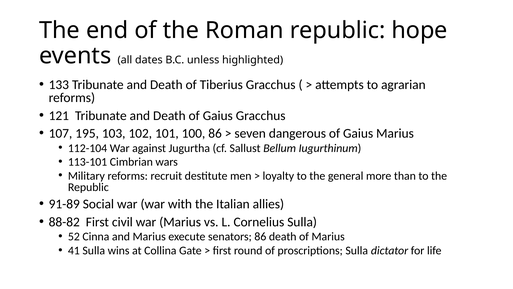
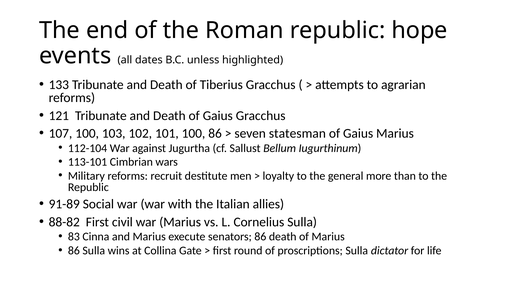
107 195: 195 -> 100 (87, 133)
dangerous: dangerous -> statesman (297, 133)
52: 52 -> 83 (74, 236)
41: 41 -> 86 (74, 250)
